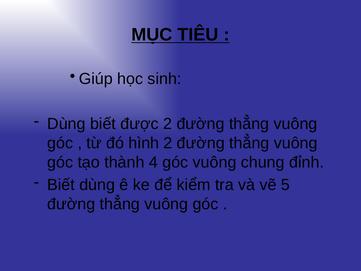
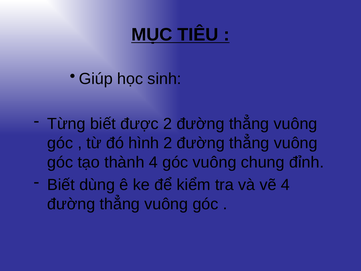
Dùng: Dùng -> Từng (66, 124)
vẽ 5: 5 -> 4 (285, 185)
